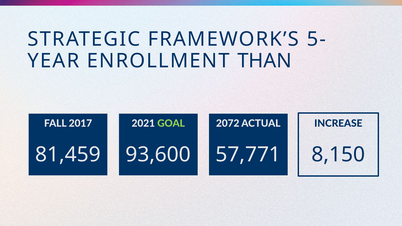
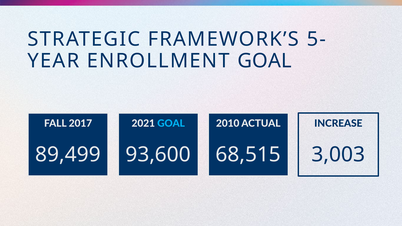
ENROLLMENT THAN: THAN -> GOAL (264, 61)
GOAL colour: light green -> light blue (171, 123)
2072: 2072 -> 2010 (228, 123)
81,459: 81,459 -> 89,499 (68, 155)
57,771: 57,771 -> 68,515 (248, 155)
8,150: 8,150 -> 3,003 (338, 155)
